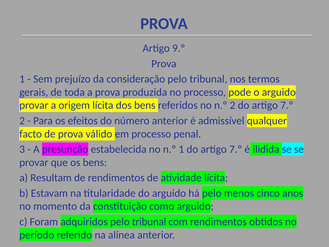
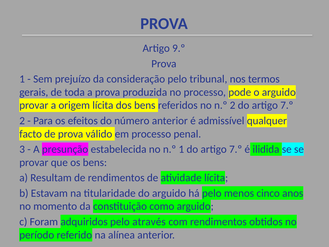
adquiridos pelo tribunal: tribunal -> através (149, 221)
